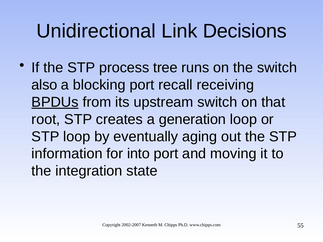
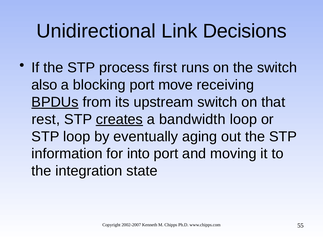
tree: tree -> first (165, 68)
recall: recall -> move (176, 85)
root: root -> rest (46, 119)
creates underline: none -> present (119, 119)
generation: generation -> bandwidth (192, 119)
